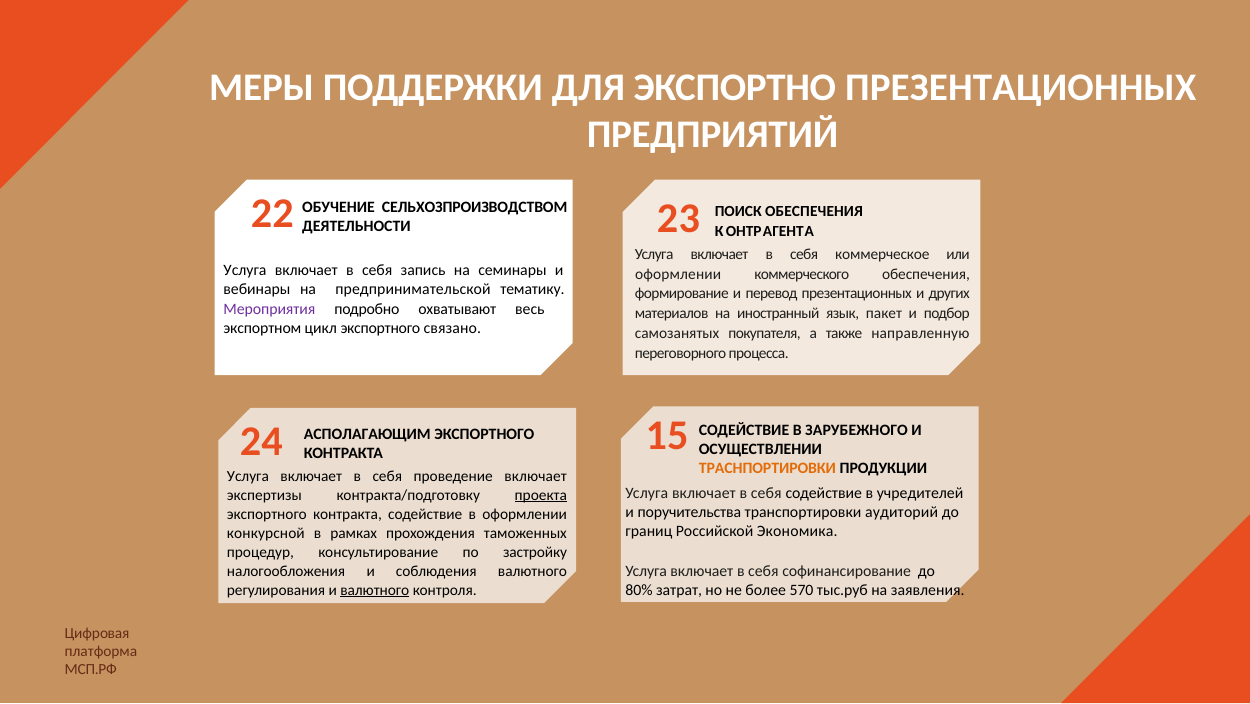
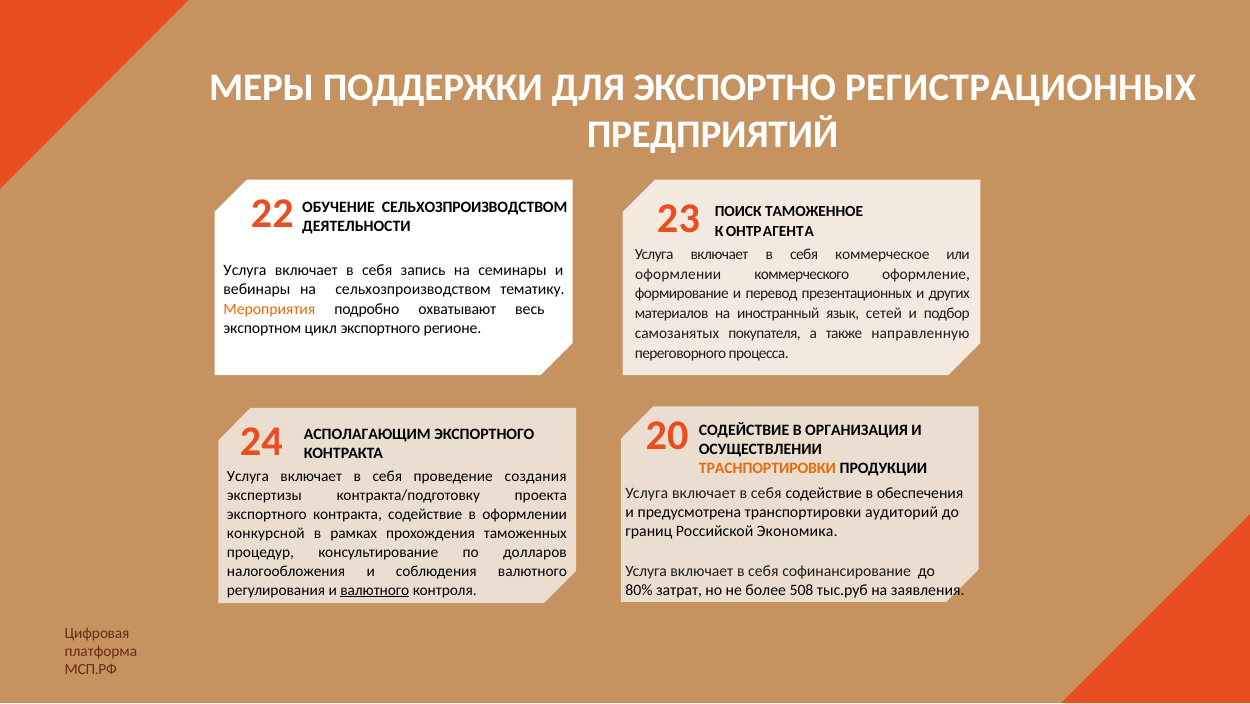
ЭКСПОРТНО ПРЕЗЕНТАЦИОННЫХ: ПРЕЗЕНТАЦИОННЫХ -> РЕГИСТРАЦИОННЫХ (1021, 88)
ПОИСК ОБЕСПЕЧЕНИЯ: ОБЕСПЕЧЕНИЯ -> ТАМОЖЕННОЕ (814, 211)
коммерческого обеспечения: обеспечения -> оформление (926, 274)
на предпринимательской: предпринимательской -> сельхозпроизводством (413, 289)
Мероприятия colour: purple -> orange (269, 309)
пакет: пакет -> сетей (884, 313)
связано: связано -> регионе (452, 328)
ЗАРУБЕЖНОГО: ЗАРУБЕЖНОГО -> ОРГАНИЗАЦИЯ (857, 430)
15: 15 -> 20 (667, 436)
проведение включает: включает -> создания (536, 476)
учредителей: учредителей -> обеспечения (920, 493)
проекта underline: present -> none (541, 495)
поручительства: поручительства -> предусмотрена (689, 512)
застройку: застройку -> долларов (535, 552)
570: 570 -> 508 (802, 590)
